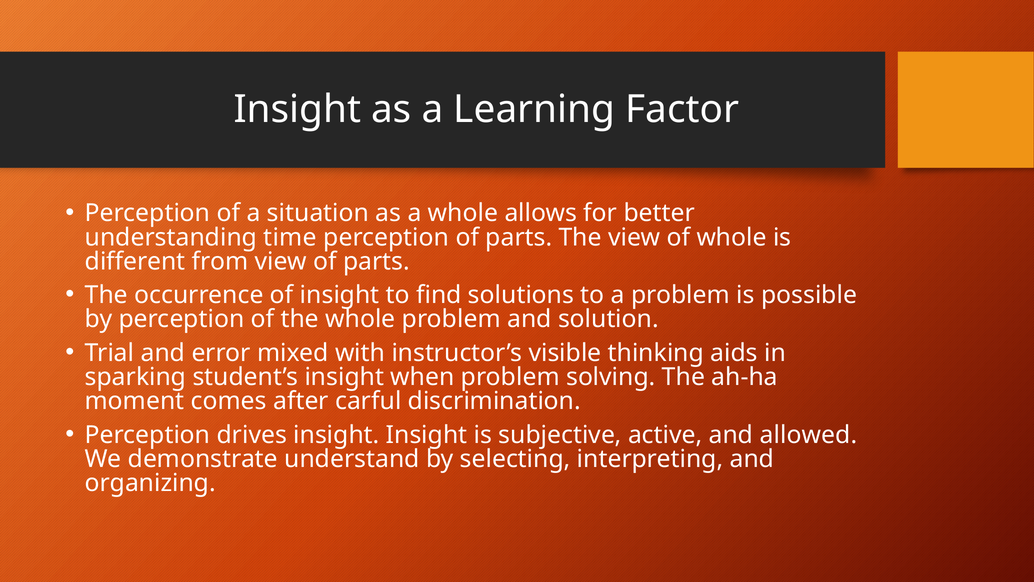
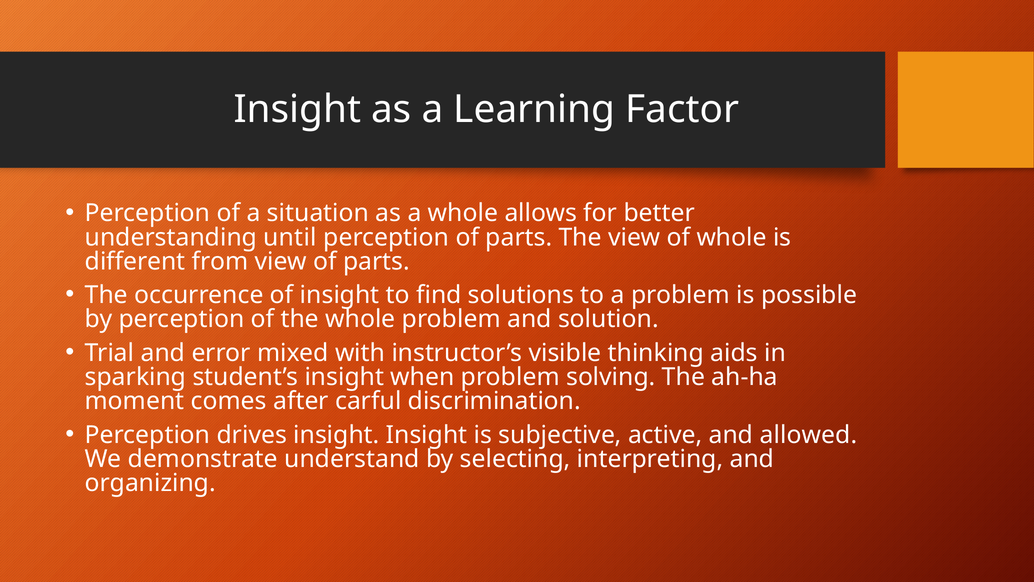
time: time -> until (290, 237)
